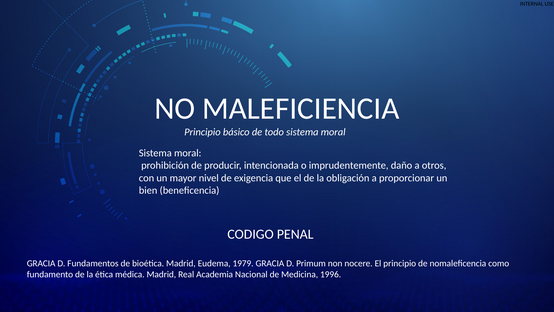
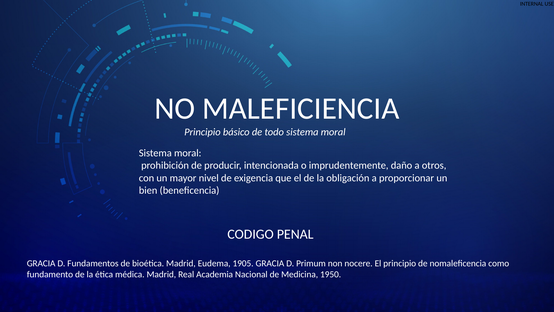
1979: 1979 -> 1905 (243, 263)
1996: 1996 -> 1950 (331, 274)
